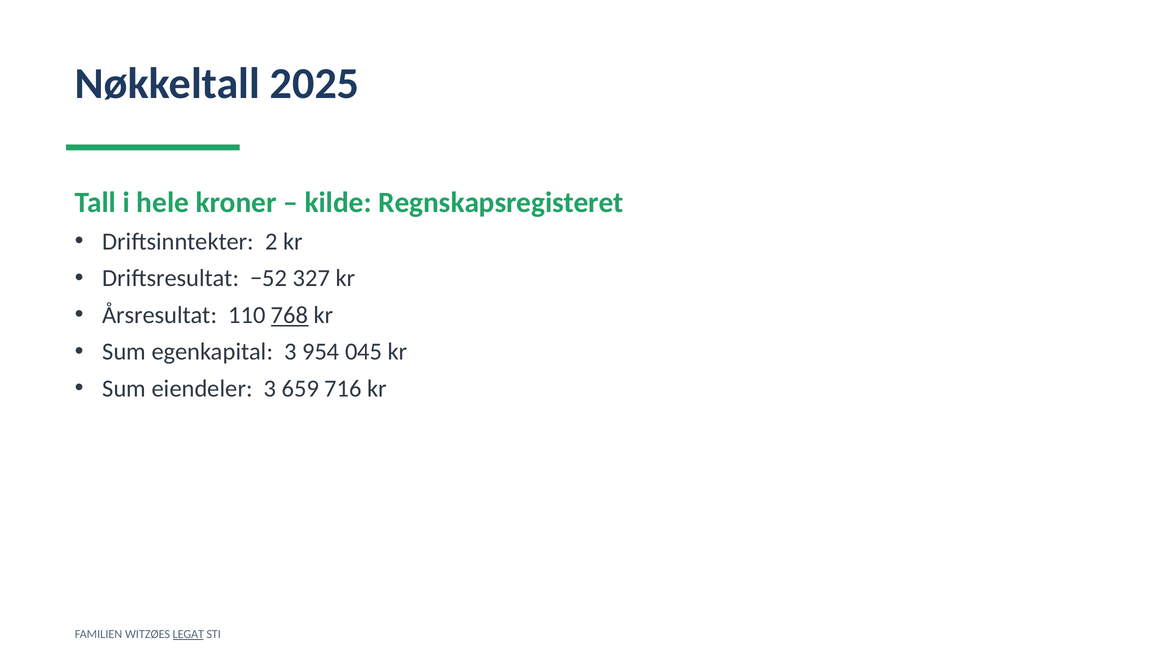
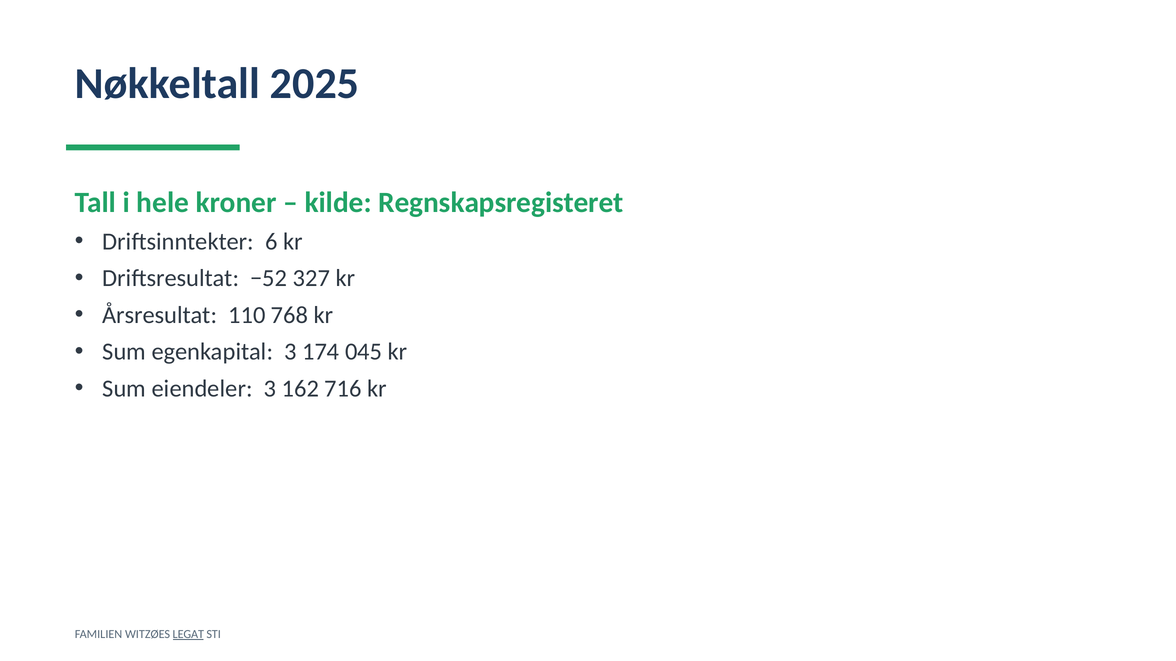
2: 2 -> 6 (271, 242)
768 underline: present -> none (290, 315)
954: 954 -> 174 (321, 352)
659: 659 -> 162 (300, 389)
